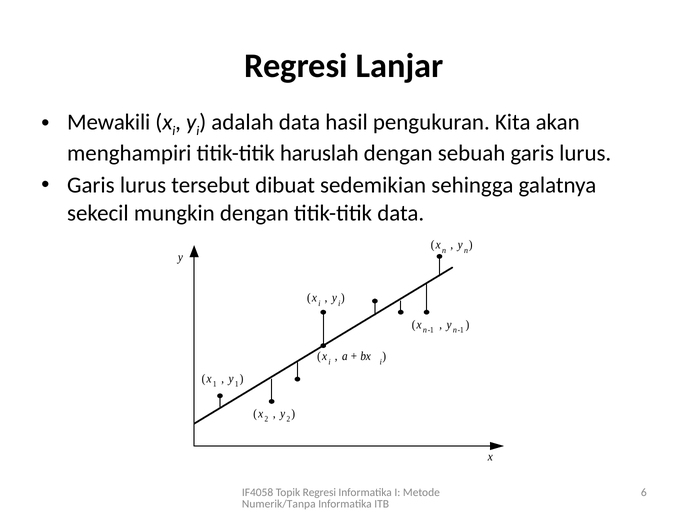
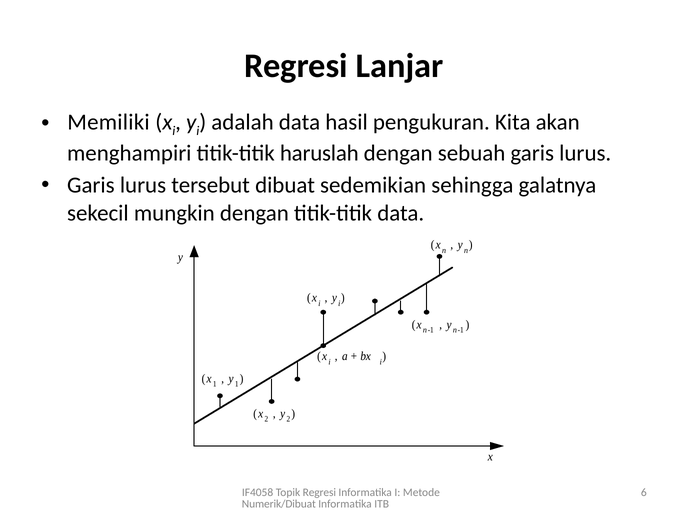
Mewakili: Mewakili -> Memiliki (109, 122)
Numerik/Tanpa: Numerik/Tanpa -> Numerik/Dibuat (279, 504)
